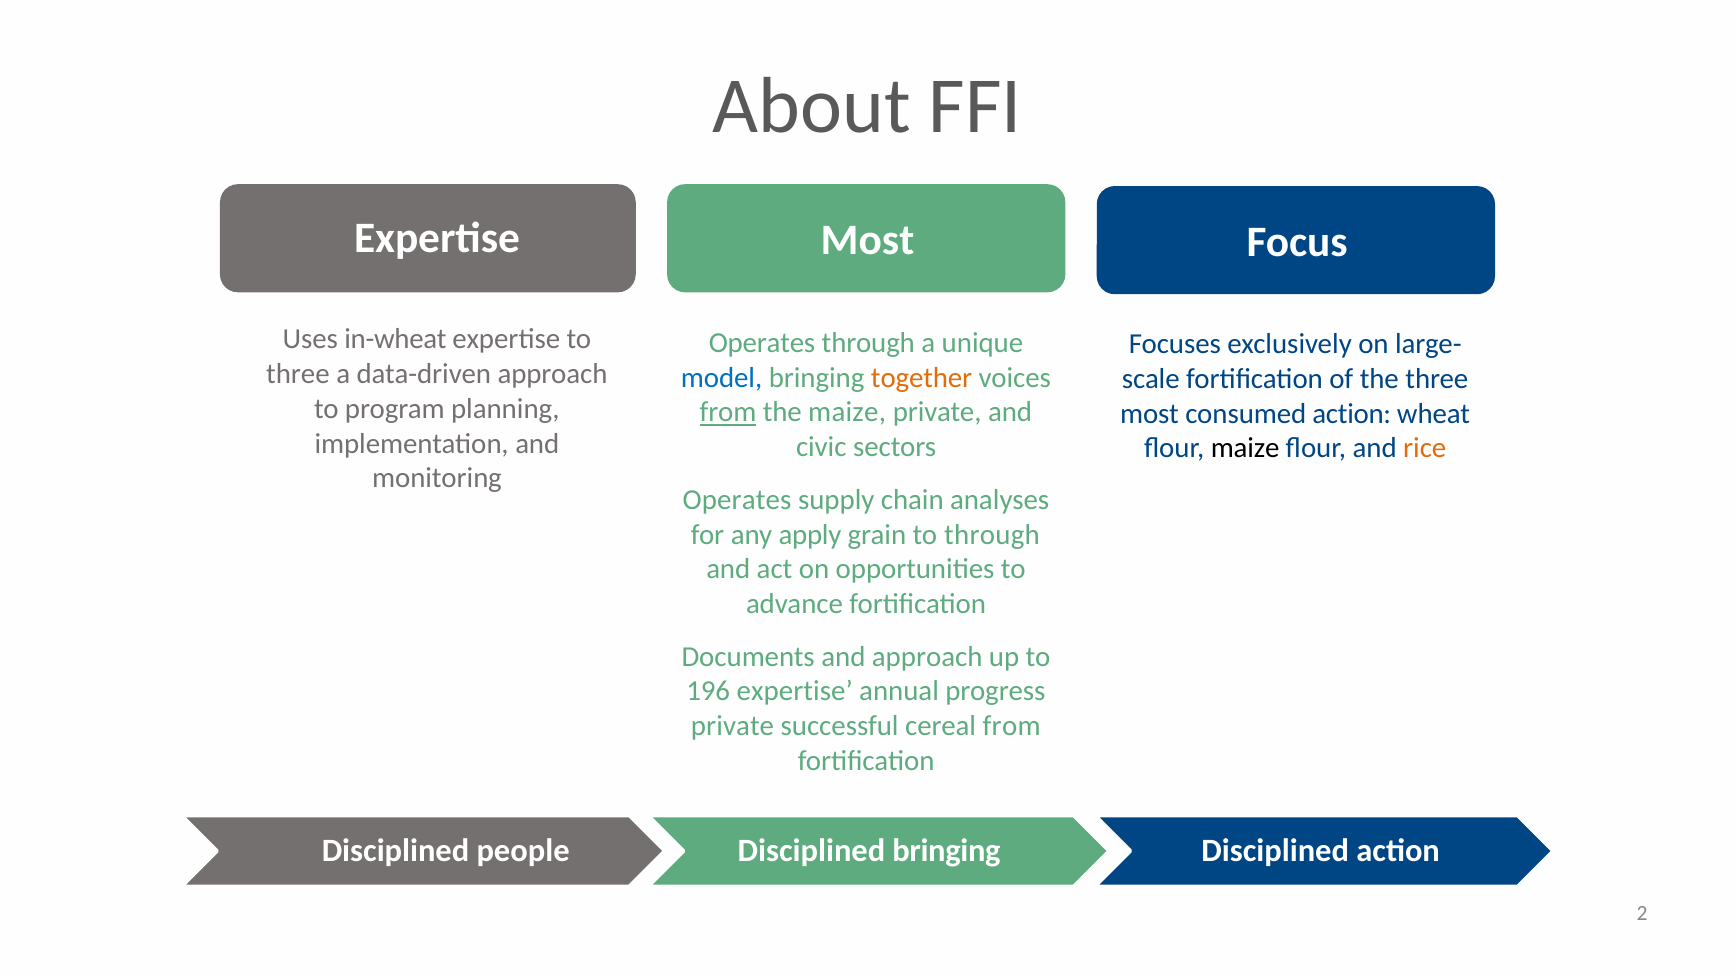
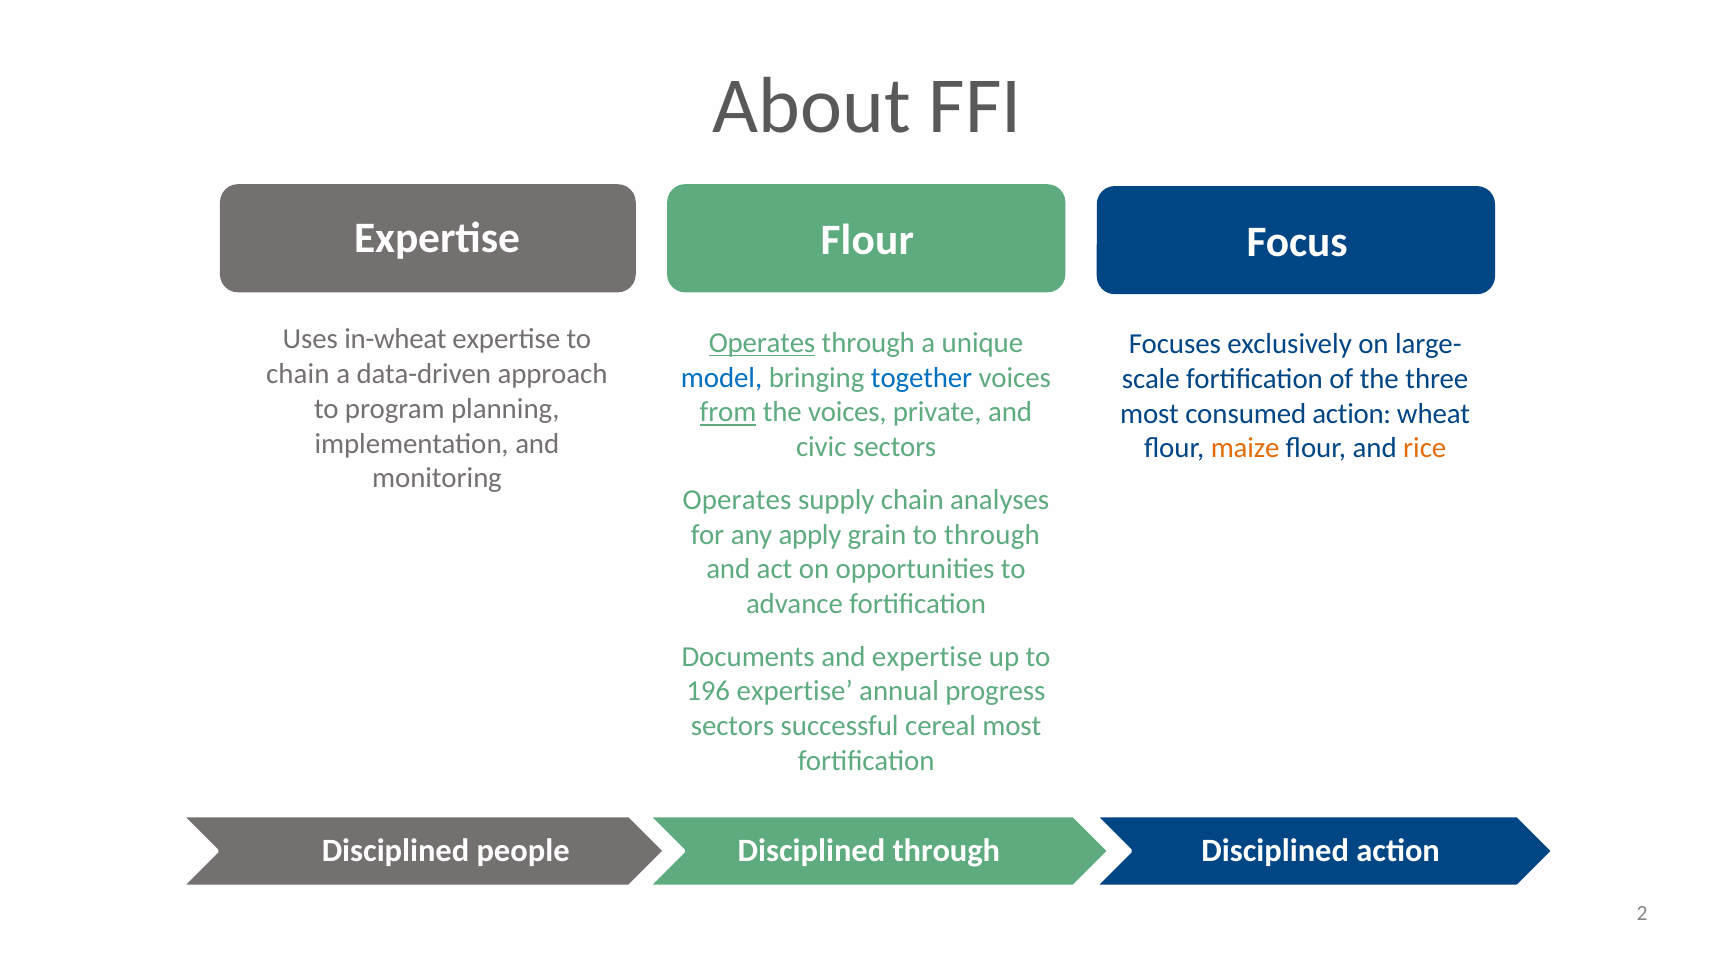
Most: Most -> Flour (867, 241)
Operates underline: none -> present (762, 343)
three: three -> chain (298, 374)
together colour: orange -> blue (922, 378)
the maize: maize -> voices (847, 412)
maize colour: black -> orange (1245, 448)
and approach: approach -> expertise (927, 657)
private: private -> sectors (733, 726)
cereal from: from -> most (1012, 726)
Disciplined bringing: bringing -> through (946, 851)
